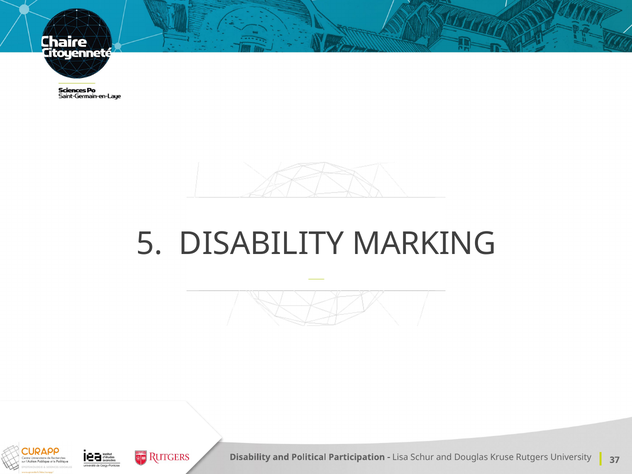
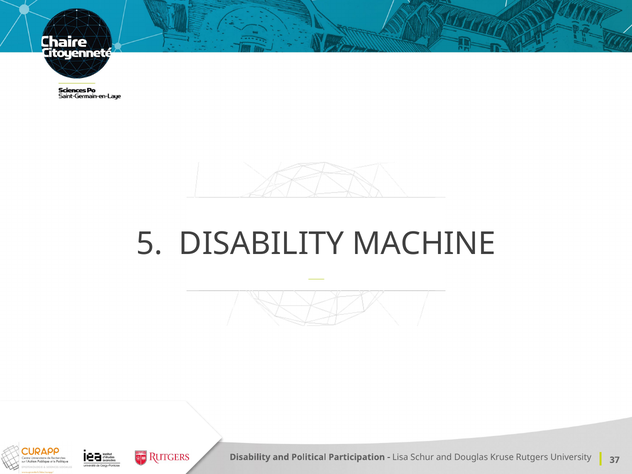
MARKING: MARKING -> MACHINE (424, 244)
